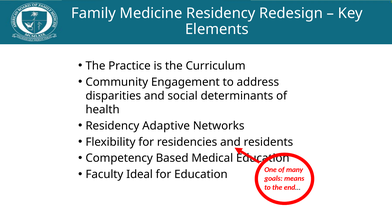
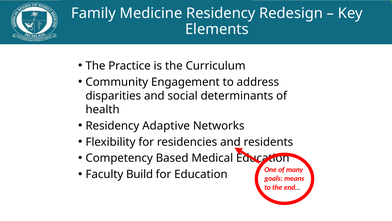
Ideal: Ideal -> Build (140, 174)
